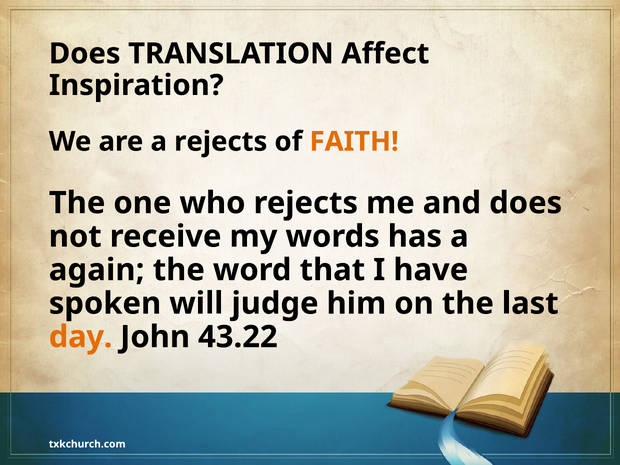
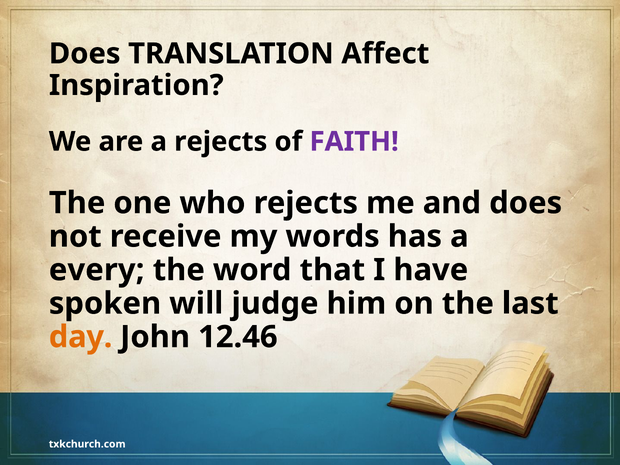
FAITH colour: orange -> purple (354, 142)
again: again -> every (97, 270)
43.22: 43.22 -> 12.46 (238, 337)
